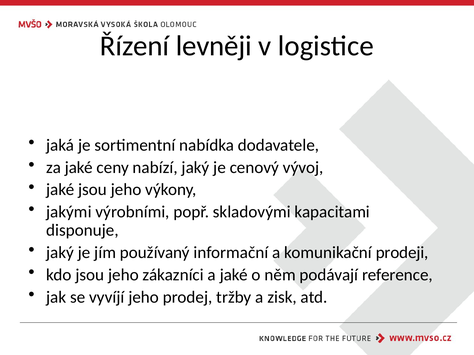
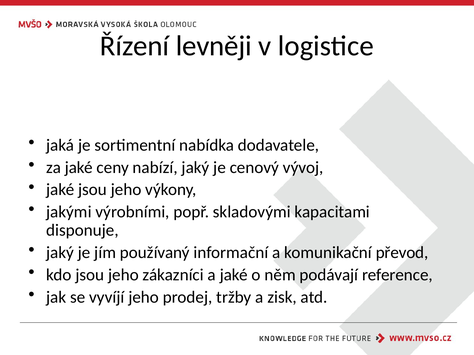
prodeji: prodeji -> převod (402, 253)
